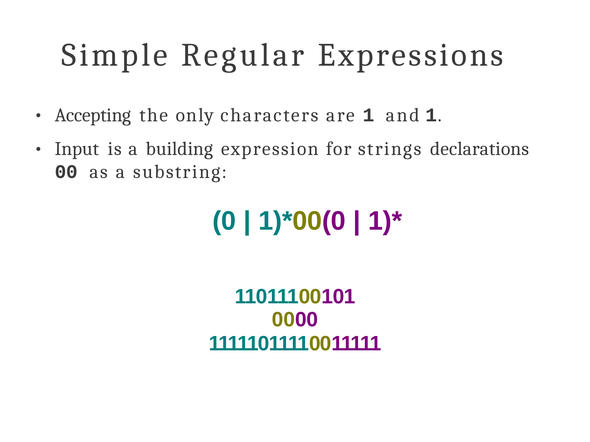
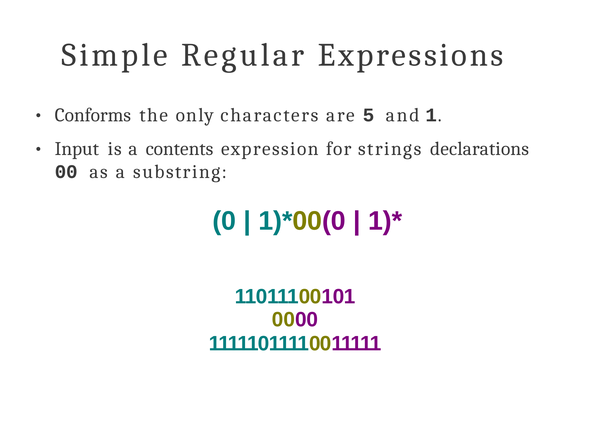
Accepting: Accepting -> Conforms (93, 115)
are 1: 1 -> 5 (369, 115)
building: building -> contents (180, 149)
